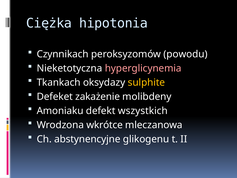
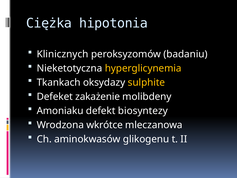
Czynnikach: Czynnikach -> Klinicznych (63, 54)
powodu: powodu -> badaniu (185, 54)
hyperglicynemia colour: pink -> yellow (143, 68)
wszystkich: wszystkich -> biosyntezy (143, 111)
abstynencyjne: abstynencyjne -> aminokwasów (87, 139)
